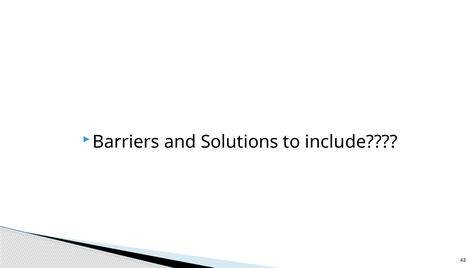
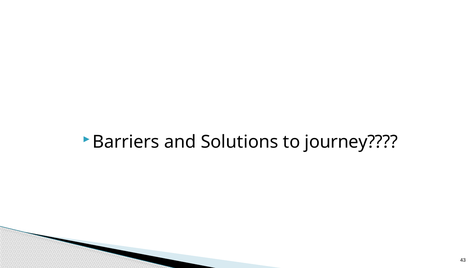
include: include -> journey (351, 142)
